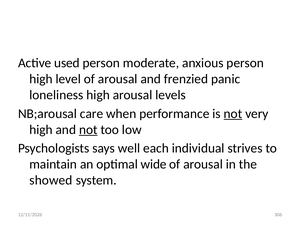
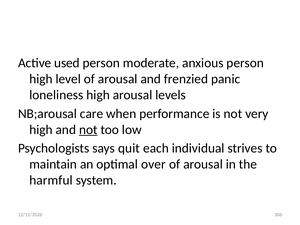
not underline: present -> none (233, 114)
well: well -> quit (129, 148)
wide: wide -> over (153, 164)
showed: showed -> harmful (51, 180)
